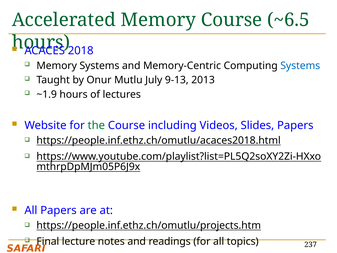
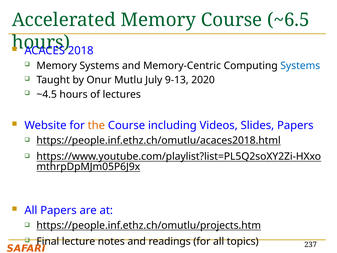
2013: 2013 -> 2020 (203, 80)
~1.9: ~1.9 -> ~4.5 (47, 94)
the colour: green -> orange (96, 125)
